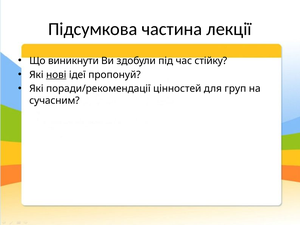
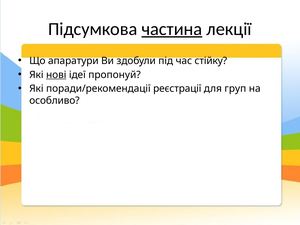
частина underline: none -> present (172, 29)
виникнути: виникнути -> апаратури (73, 61)
цінностей: цінностей -> реєстрації (177, 89)
сучасним: сучасним -> особливо (54, 101)
